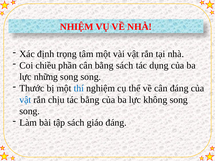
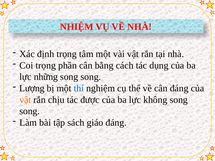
Coi chiều: chiều -> trọng (46, 65)
bằng sách: sách -> cách (125, 65)
Thước: Thước -> Lượng (32, 88)
vật colour: blue -> orange (25, 100)
tác bằng: bằng -> được (90, 100)
